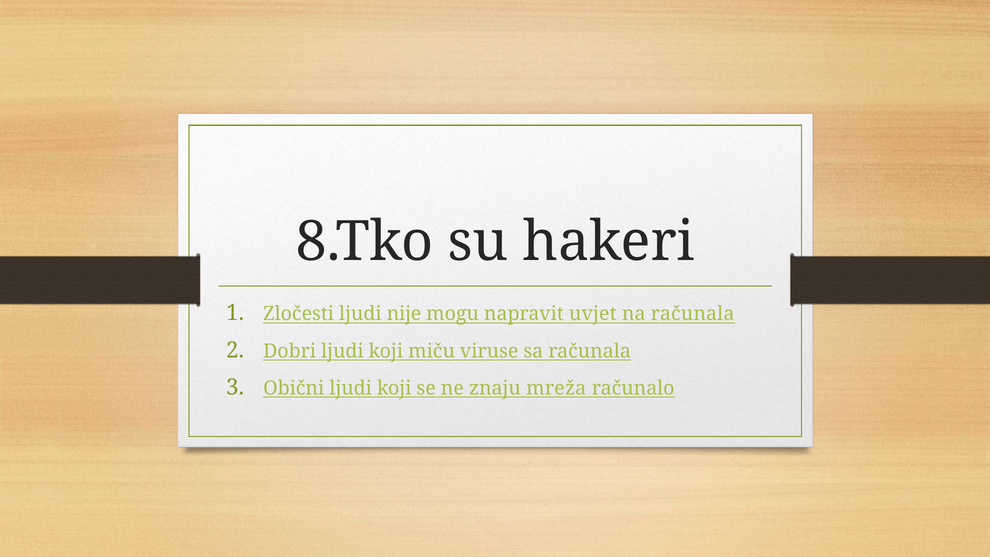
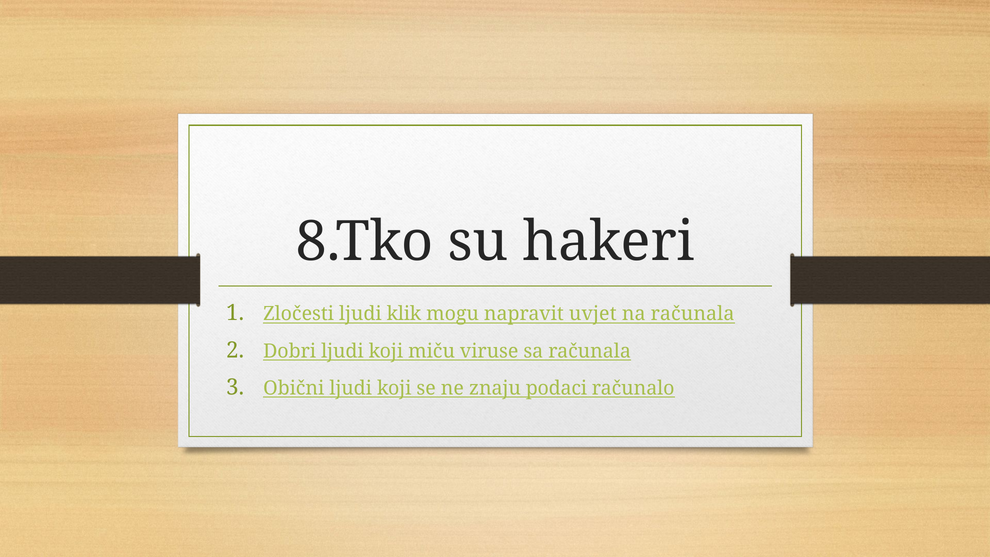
nije: nije -> klik (404, 314)
mreža: mreža -> podaci (556, 388)
